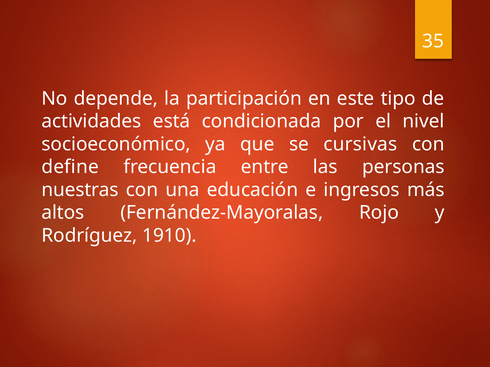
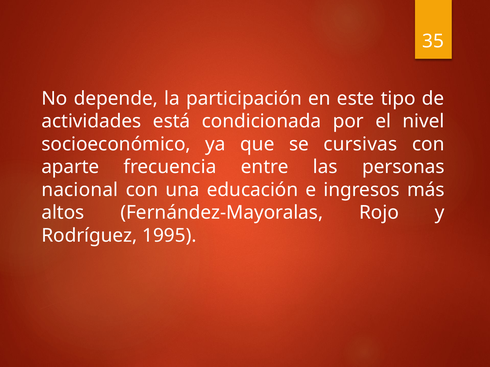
define: define -> aparte (70, 167)
nuestras: nuestras -> nacional (80, 190)
1910: 1910 -> 1995 (169, 236)
